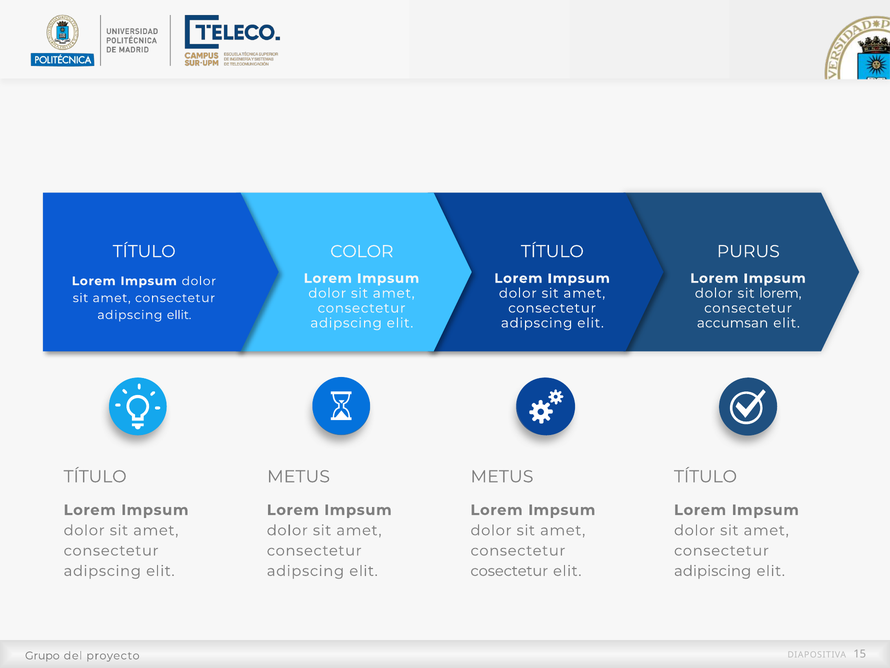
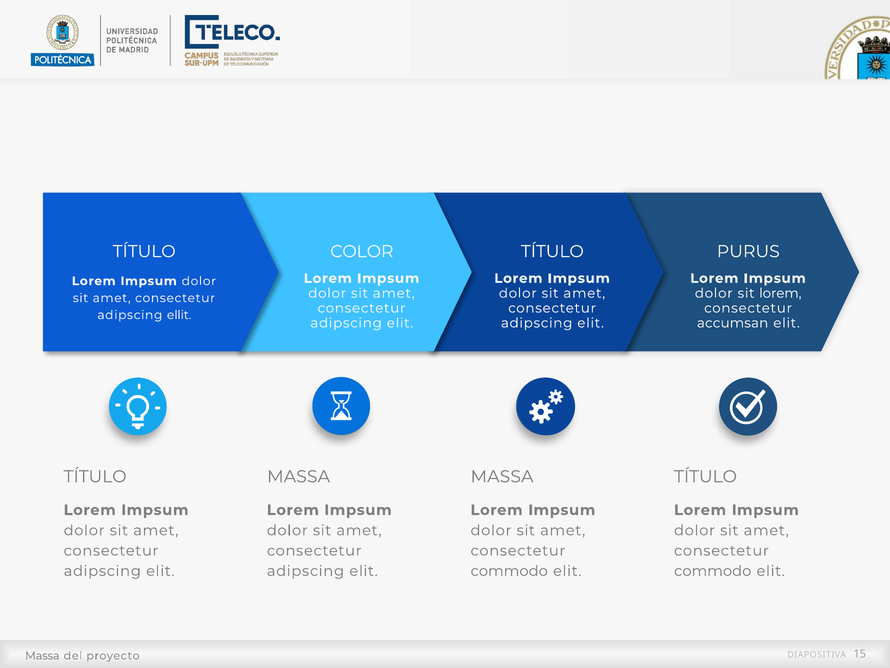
METUS: METUS -> MASSA (299, 476)
METUS: METUS -> MASSA (502, 476)
cosectetur: cosectetur -> commodo (509, 571)
adipiscing: adipiscing -> commodo (713, 571)
Grupo: Grupo -> Massa (42, 655)
